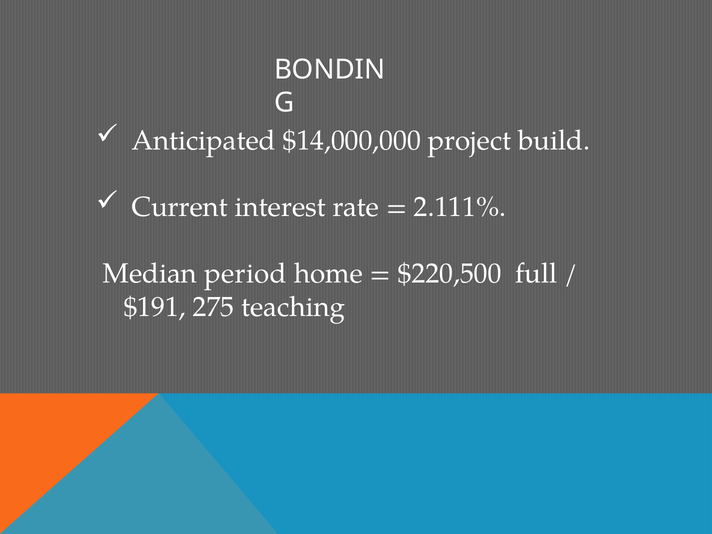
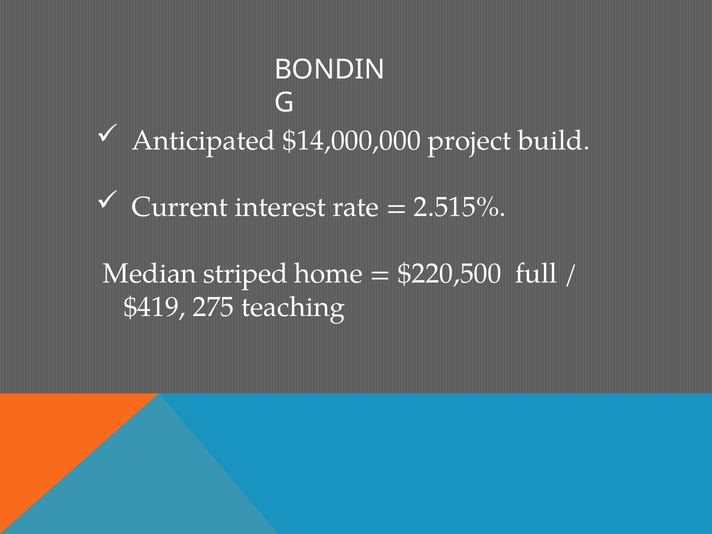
2.111%: 2.111% -> 2.515% (460, 207)
period: period -> striped (246, 274)
$191: $191 -> $419 (155, 307)
